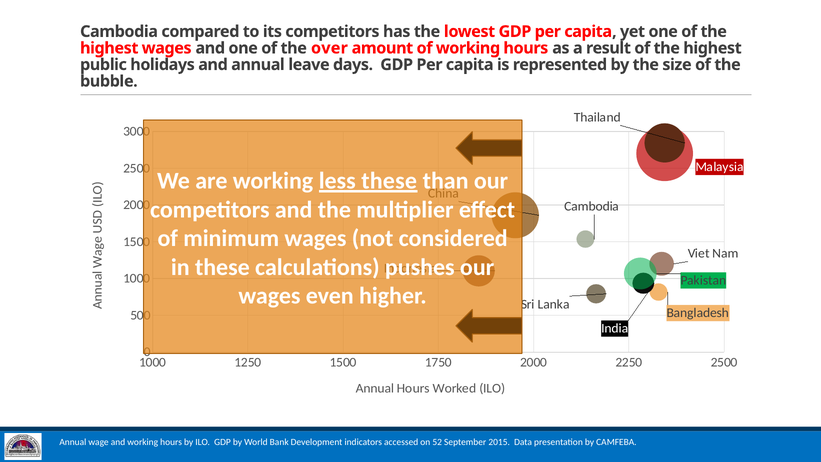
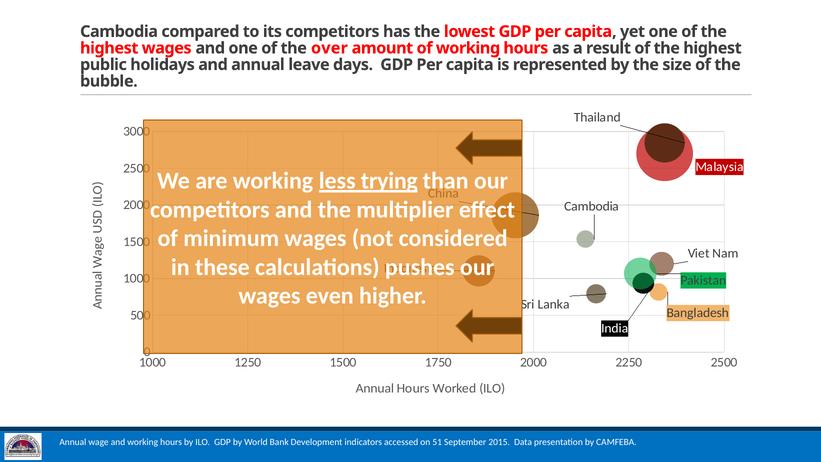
less these: these -> trying (389, 181)
52: 52 -> 51 (437, 442)
